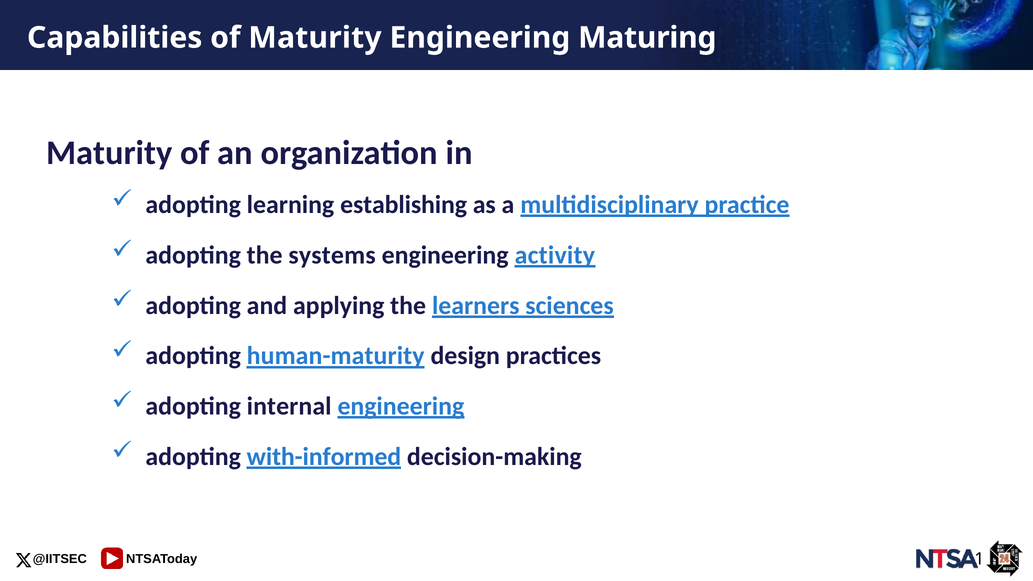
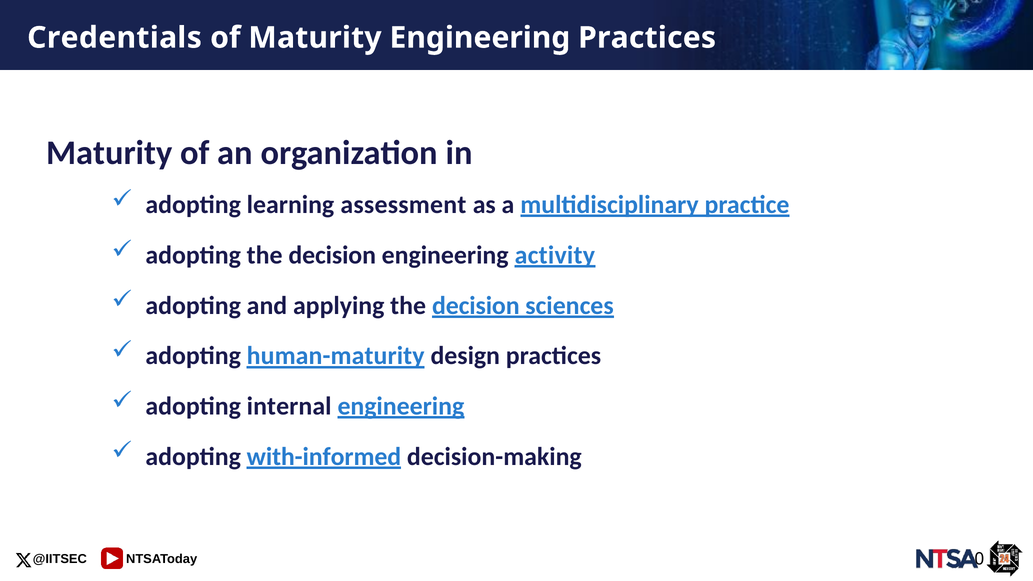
Capabilities: Capabilities -> Credentials (115, 38)
Engineering Maturing: Maturing -> Practices (647, 38)
establishing: establishing -> assessment (403, 205)
adopting the systems: systems -> decision (332, 255)
applying the learners: learners -> decision (476, 306)
1: 1 -> 0 (979, 559)
